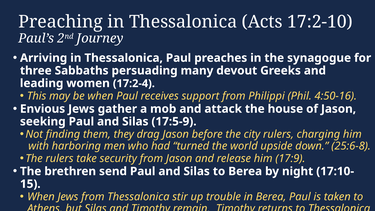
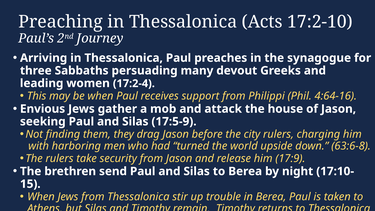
4:50-16: 4:50-16 -> 4:64-16 (336, 96)
25:6-8: 25:6-8 -> 63:6-8 (351, 146)
